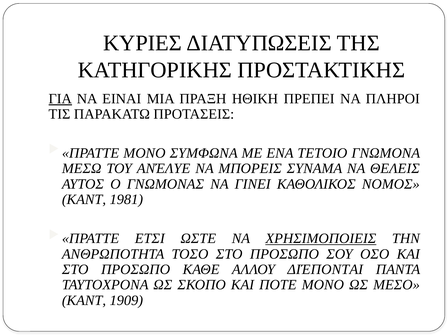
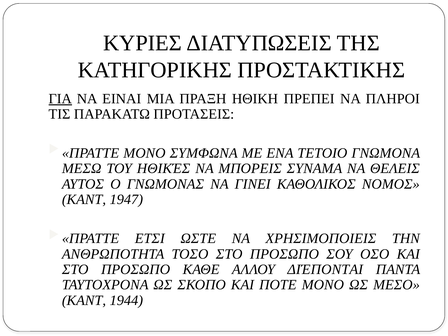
ΑΝΈΛΥΕ: ΑΝΈΛΥΕ -> ΗΘΙΚΈΣ (164, 169)
1981: 1981 -> 1947 (126, 200)
ΧΡΗΣΙΜΟΠΟΙΕΙΣ underline: present -> none (321, 239)
1909: 1909 -> 1944 (126, 300)
